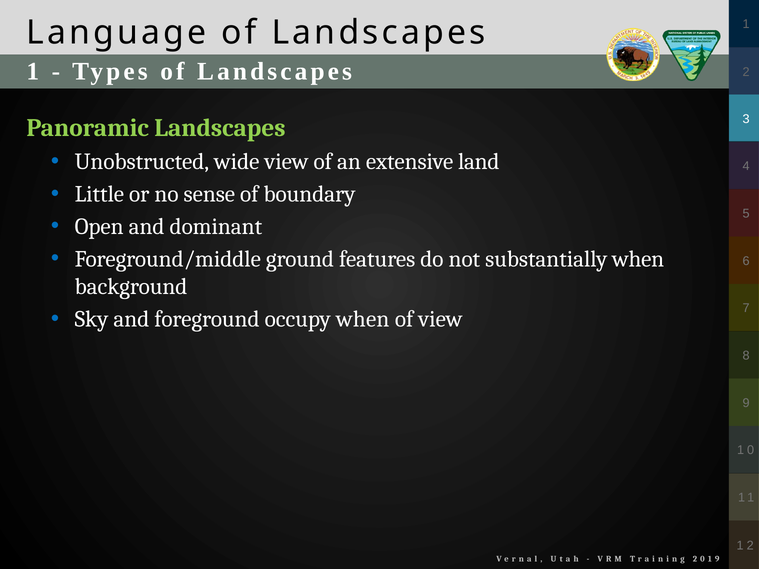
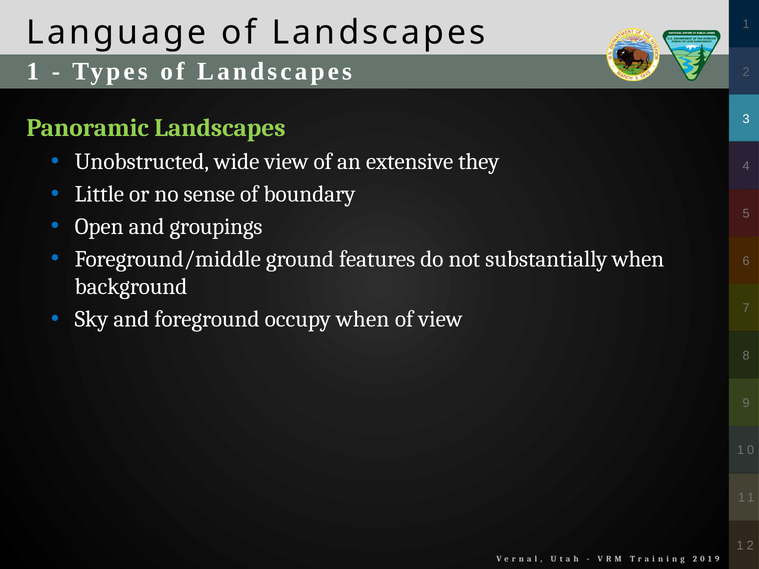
land: land -> they (479, 162)
dominant: dominant -> groupings (216, 227)
